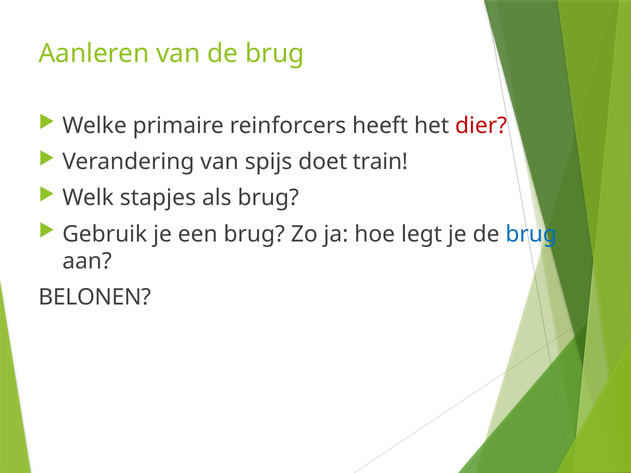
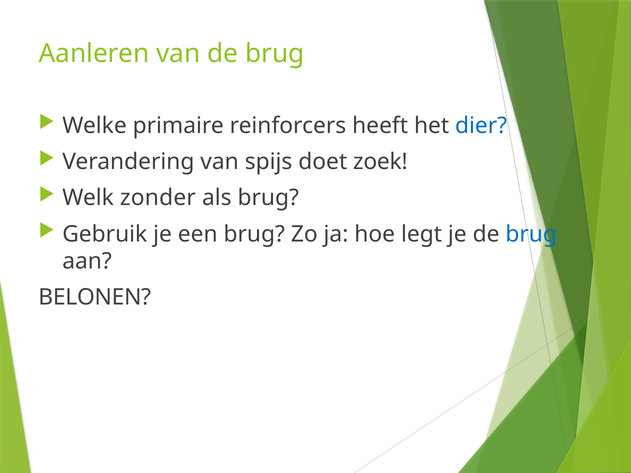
dier colour: red -> blue (481, 126)
train: train -> zoek (380, 162)
stapjes: stapjes -> zonder (158, 198)
